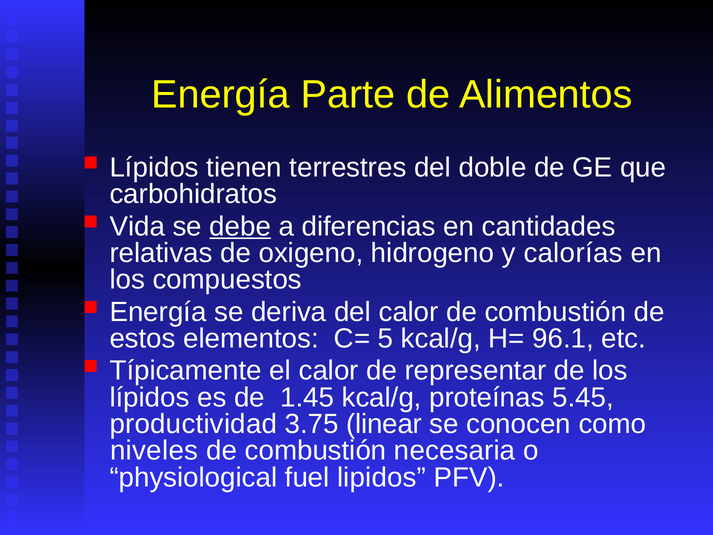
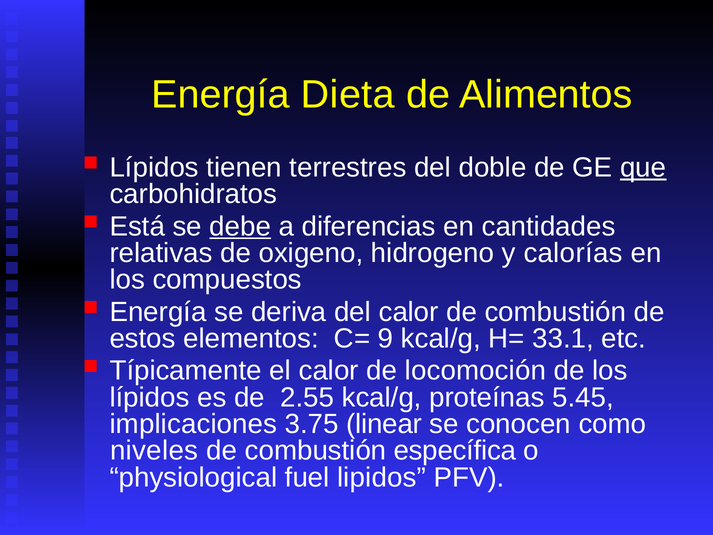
Parte: Parte -> Dieta (348, 95)
que underline: none -> present (643, 167)
Vida: Vida -> Está (137, 226)
5: 5 -> 9 (386, 338)
96.1: 96.1 -> 33.1 (563, 338)
representar: representar -> locomoción (475, 371)
1.45: 1.45 -> 2.55 (307, 397)
productividad: productividad -> implicaciones (193, 424)
necesaria: necesaria -> específica (455, 451)
